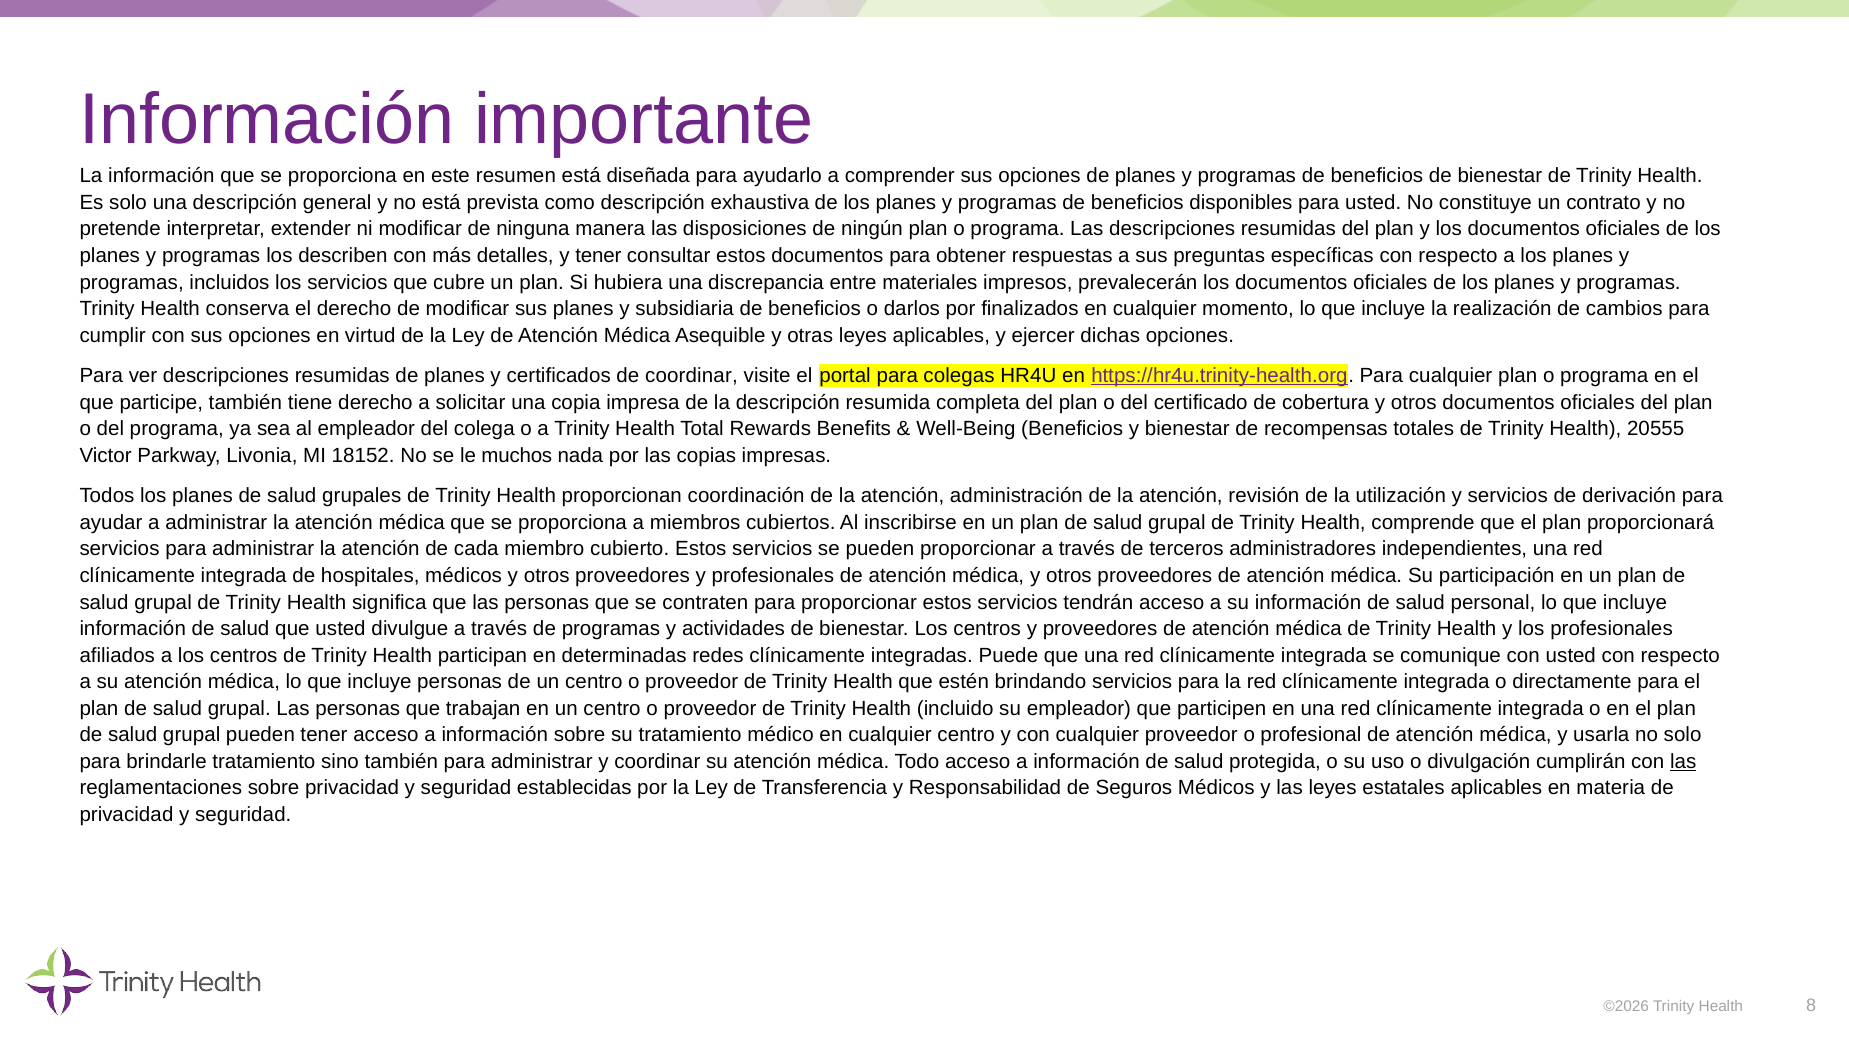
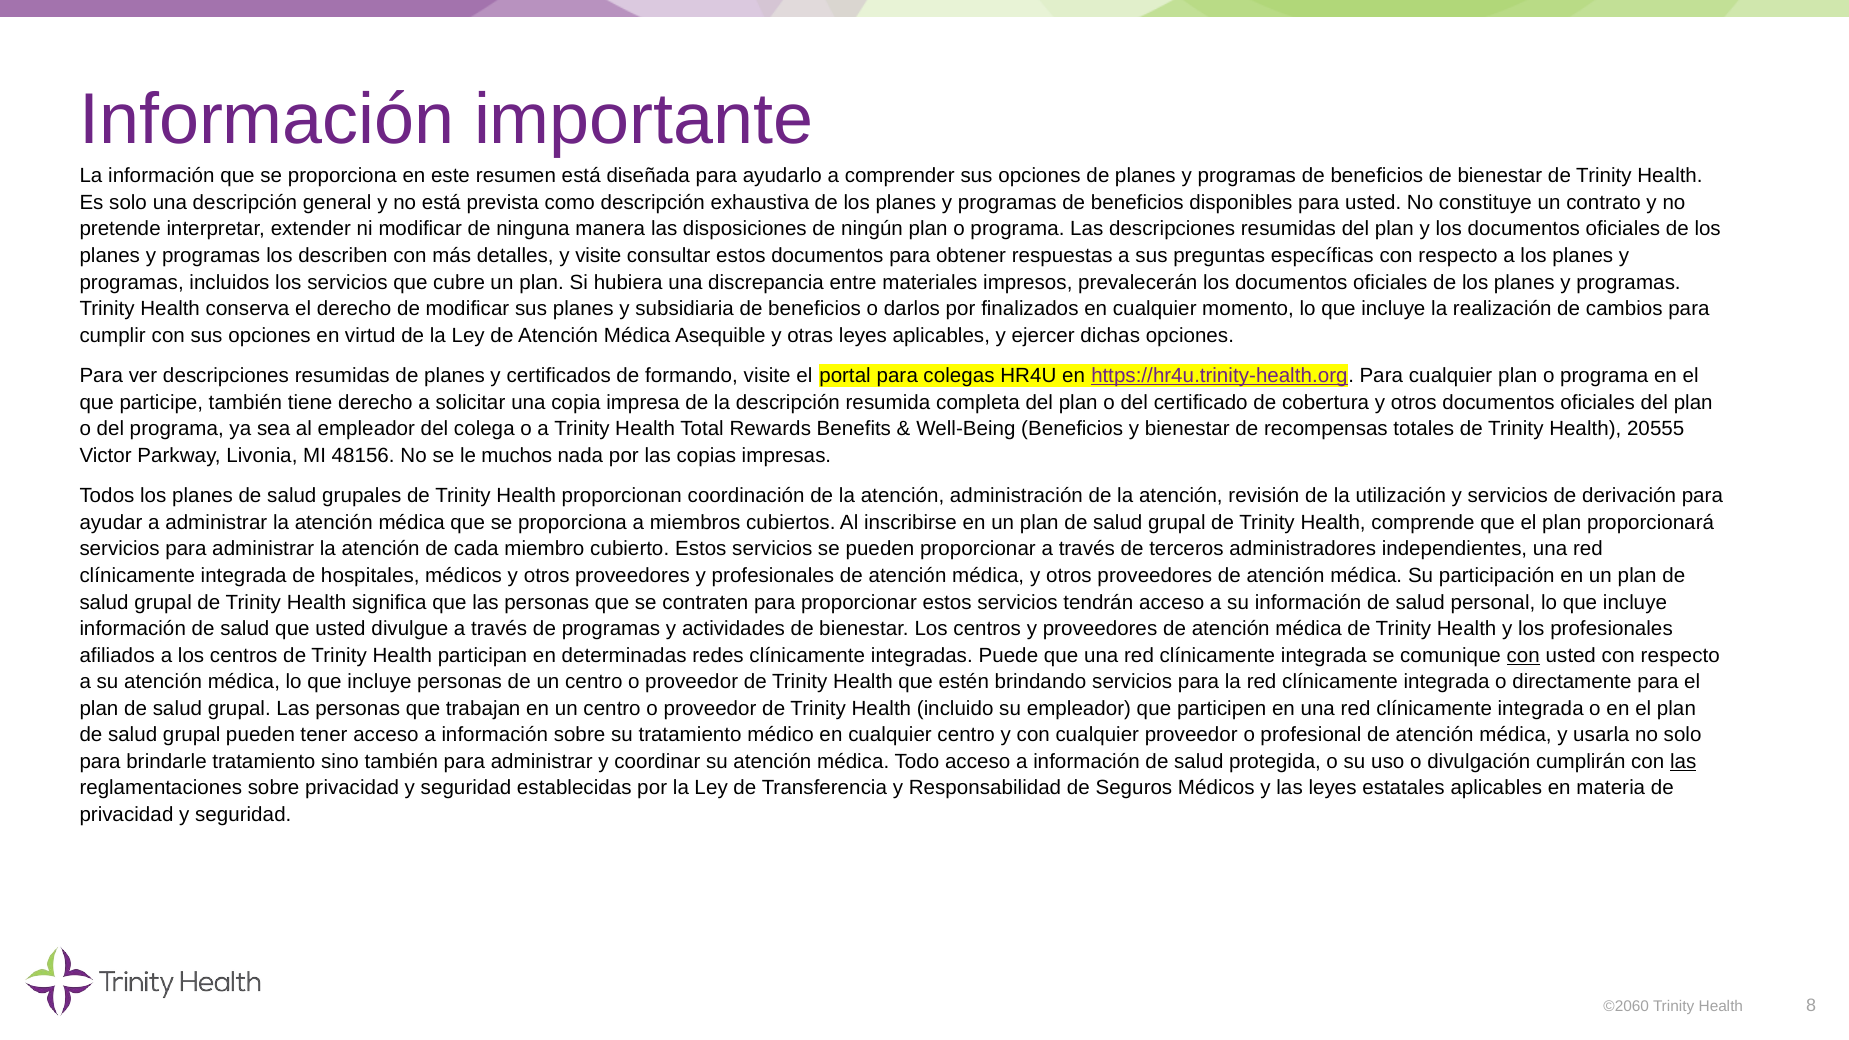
y tener: tener -> visite (598, 256)
de coordinar: coordinar -> formando (691, 376)
18152: 18152 -> 48156 (363, 456)
con underline: none -> present (1523, 655)
©2026: ©2026 -> ©2060 (1626, 1007)
